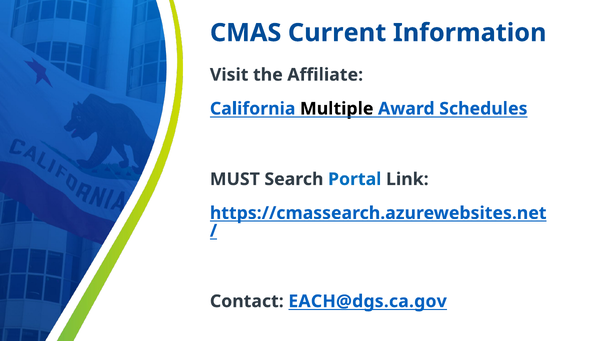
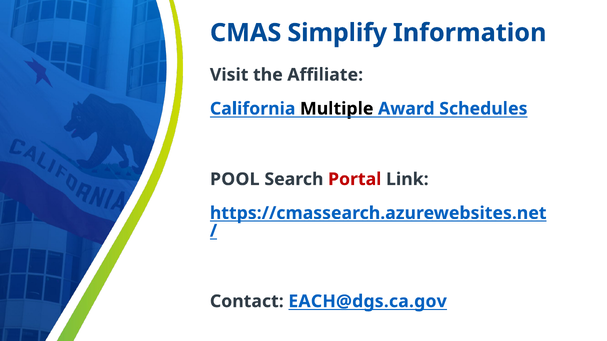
Current: Current -> Simplify (337, 33)
MUST: MUST -> POOL (235, 179)
Portal colour: blue -> red (355, 179)
